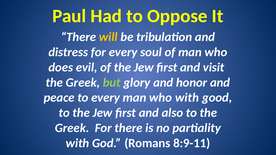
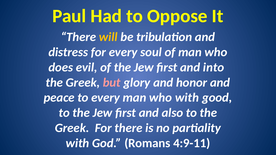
visit: visit -> into (214, 67)
but colour: light green -> pink (112, 83)
8:9-11: 8:9-11 -> 4:9-11 (192, 143)
